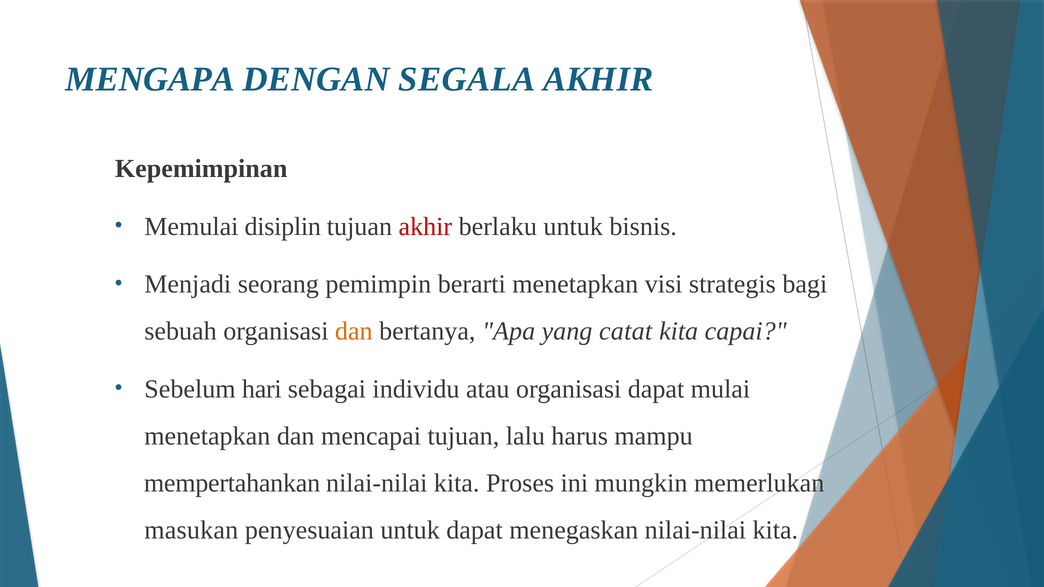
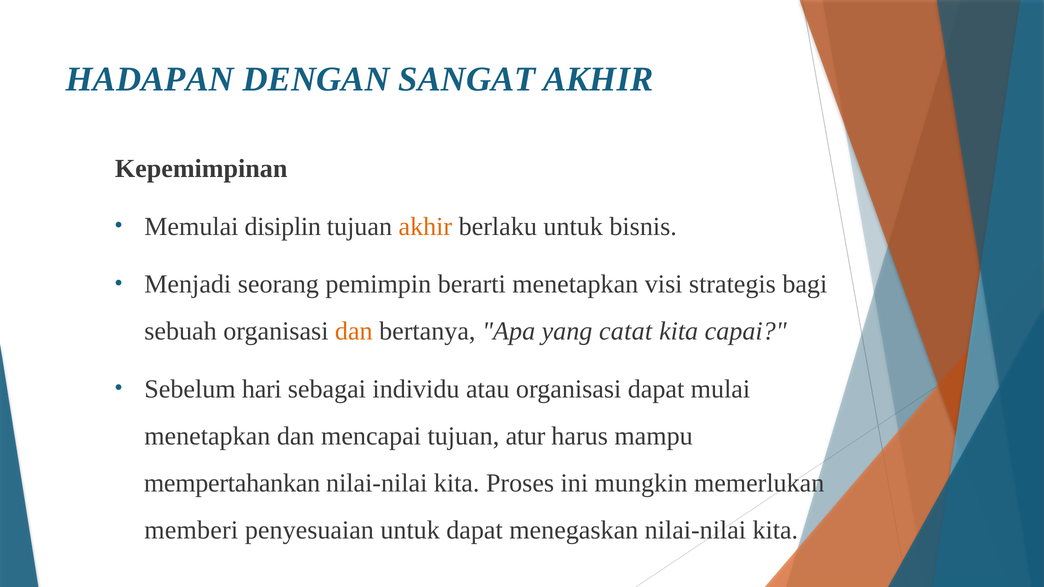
MENGAPA: MENGAPA -> HADAPAN (150, 79)
SEGALA: SEGALA -> SANGAT (467, 79)
akhir colour: red -> orange (425, 227)
lalu: lalu -> atur (526, 436)
masukan: masukan -> memberi (191, 530)
